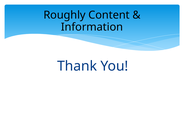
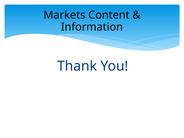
Roughly: Roughly -> Markets (64, 15)
